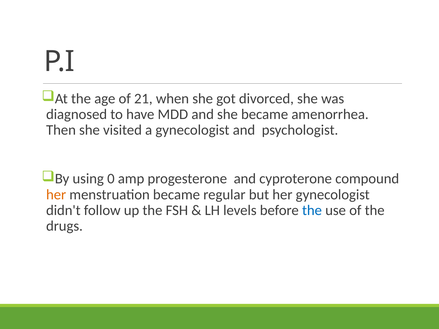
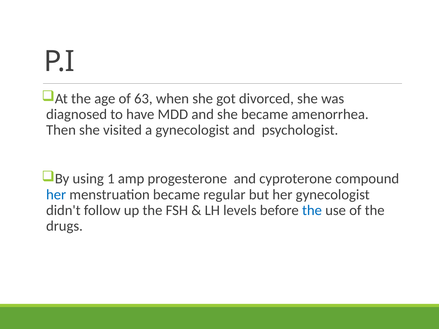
21: 21 -> 63 (143, 99)
0: 0 -> 1 (111, 179)
her colour: orange -> blue (56, 195)
